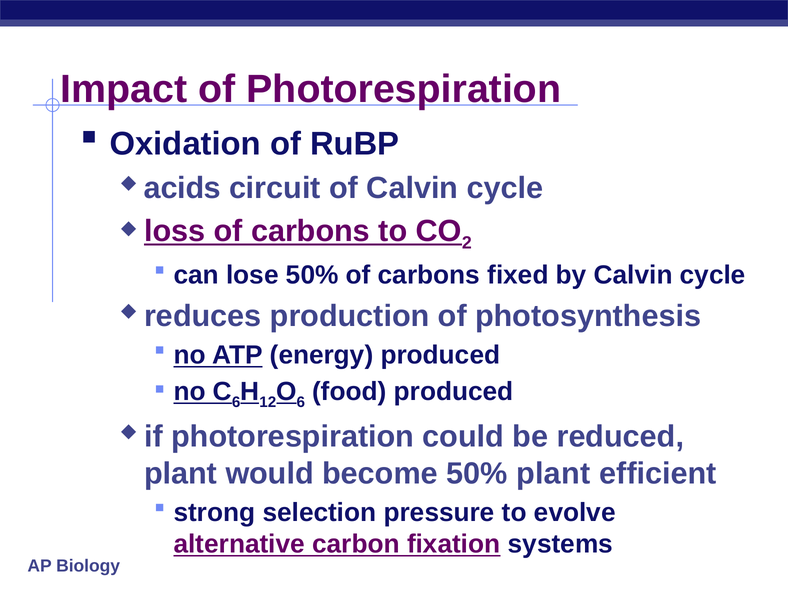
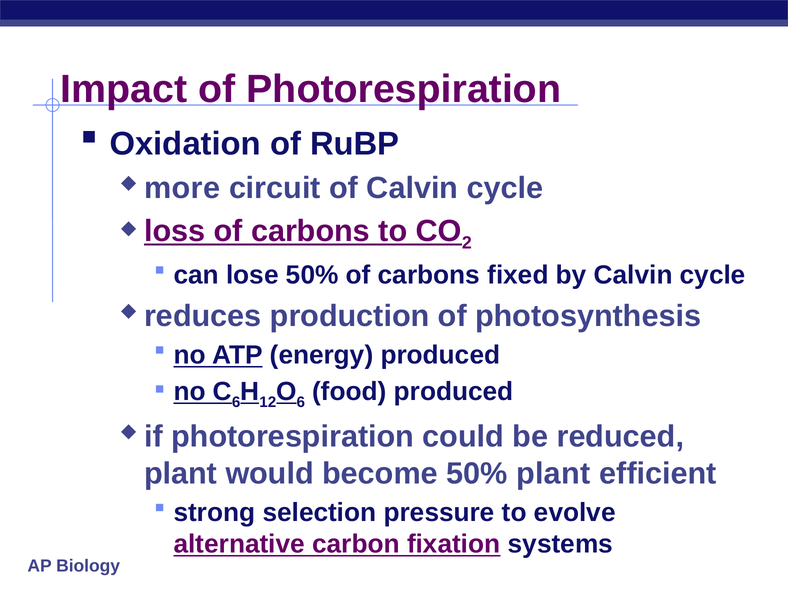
acids: acids -> more (182, 188)
